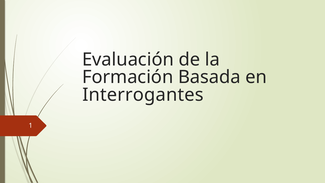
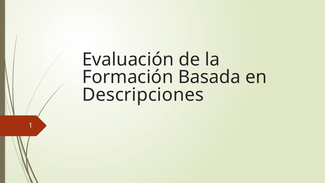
Interrogantes: Interrogantes -> Descripciones (143, 95)
